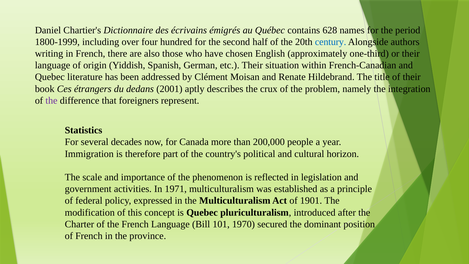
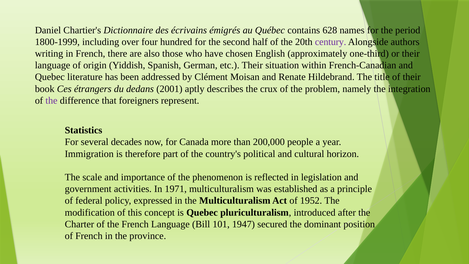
century colour: blue -> purple (331, 42)
1901: 1901 -> 1952 (311, 201)
1970: 1970 -> 1947 (244, 224)
